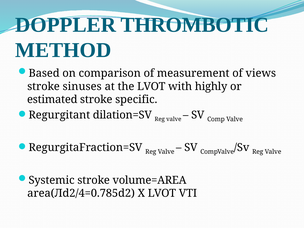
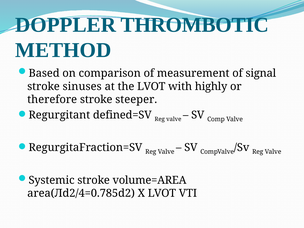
views: views -> signal (261, 73)
estimated: estimated -> therefore (52, 100)
specific: specific -> steeper (136, 100)
dilation=SV: dilation=SV -> defined=SV (122, 115)
